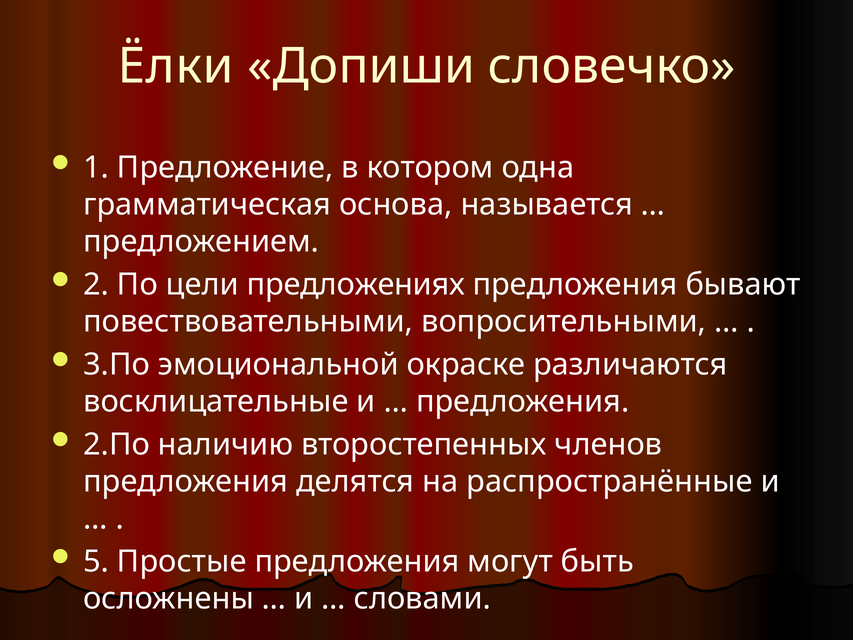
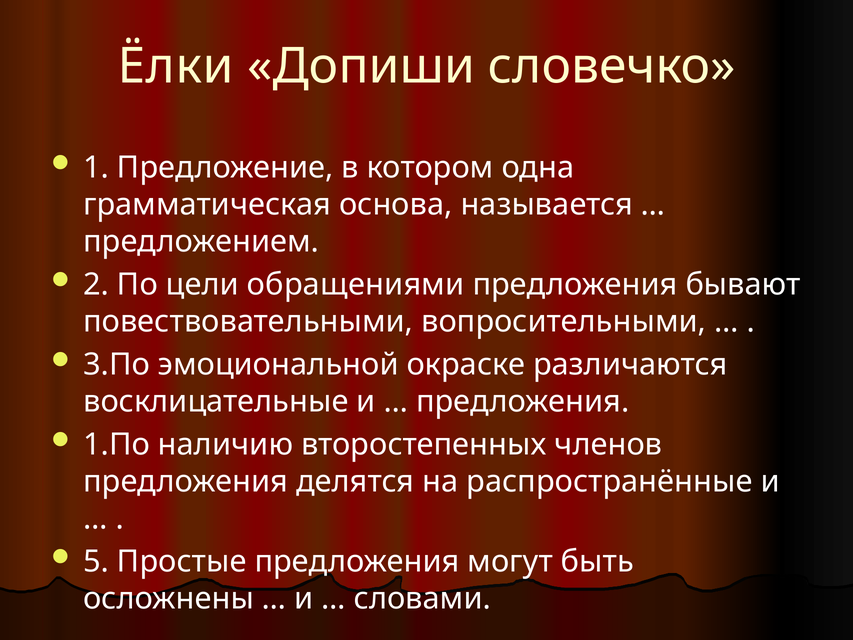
предложениях: предложениях -> обращениями (356, 284)
2.По: 2.По -> 1.По (117, 445)
